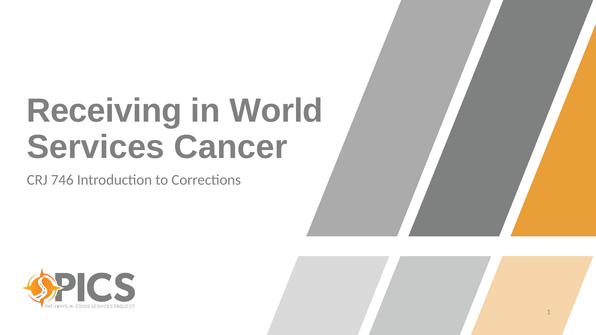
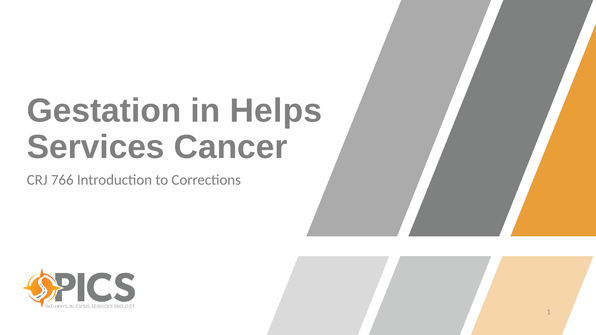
Receiving: Receiving -> Gestation (104, 111)
World: World -> Helps (276, 111)
746: 746 -> 766 (62, 180)
